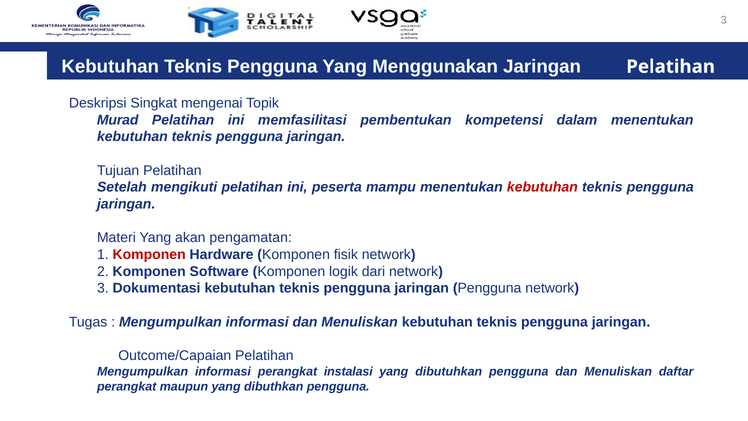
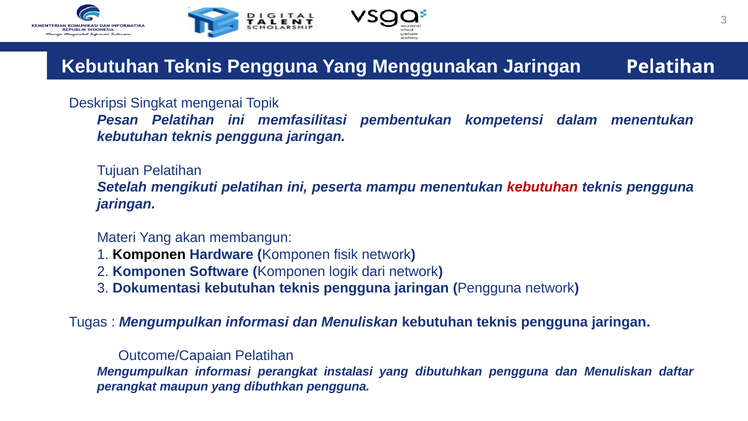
Murad: Murad -> Pesan (118, 120)
pengamatan: pengamatan -> membangun (251, 238)
Komponen colour: red -> black (149, 255)
